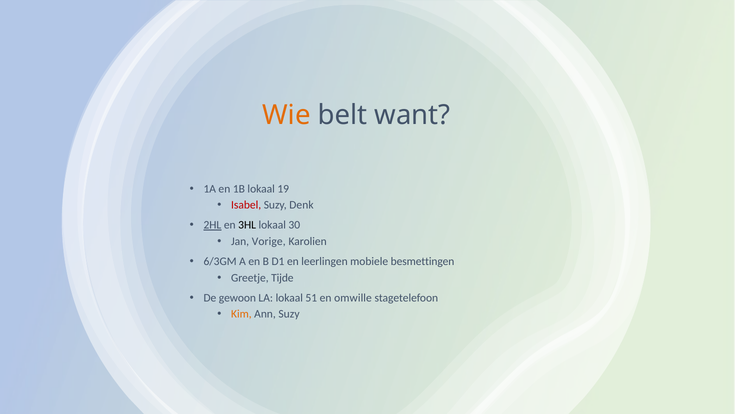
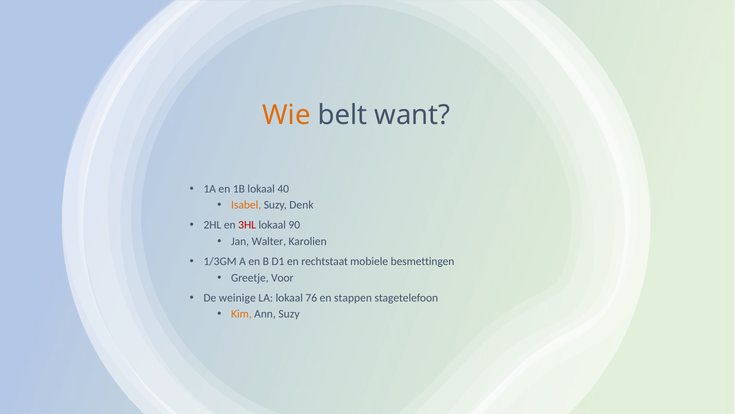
19: 19 -> 40 (283, 188)
Isabel colour: red -> orange (246, 205)
2HL underline: present -> none (212, 225)
3HL colour: black -> red (247, 225)
30: 30 -> 90 (294, 225)
Vorige: Vorige -> Walter (269, 241)
6/3GM: 6/3GM -> 1/3GM (220, 261)
leerlingen: leerlingen -> rechtstaat (325, 261)
Tijde: Tijde -> Voor (282, 277)
gewoon: gewoon -> weinige (237, 297)
51: 51 -> 76 (311, 297)
omwille: omwille -> stappen (353, 297)
